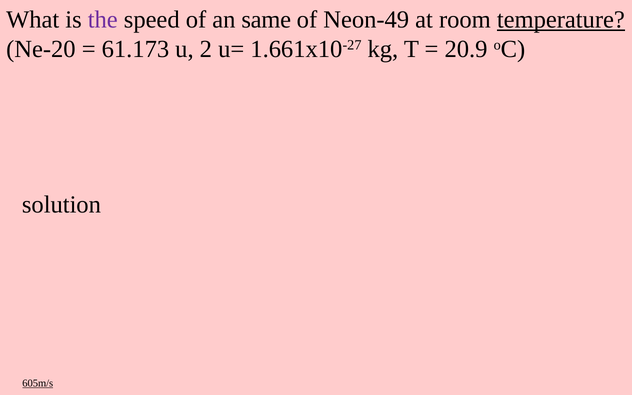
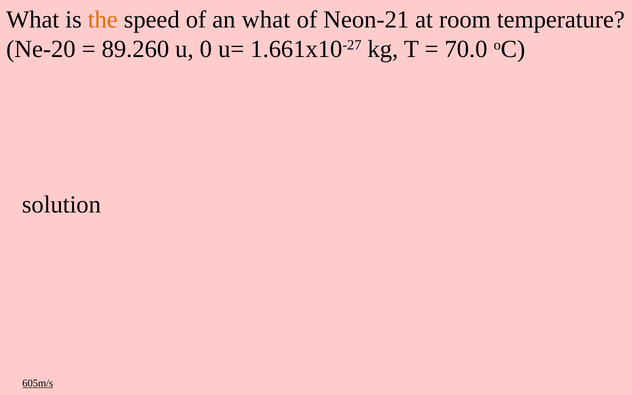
the colour: purple -> orange (103, 20)
an same: same -> what (266, 20)
Neon-49: Neon-49 -> Neon-21 (366, 20)
temperature underline: present -> none (561, 20)
61.173: 61.173 -> 89.260 (135, 49)
2: 2 -> 0 (206, 49)
20.9: 20.9 -> 70.0 (466, 49)
